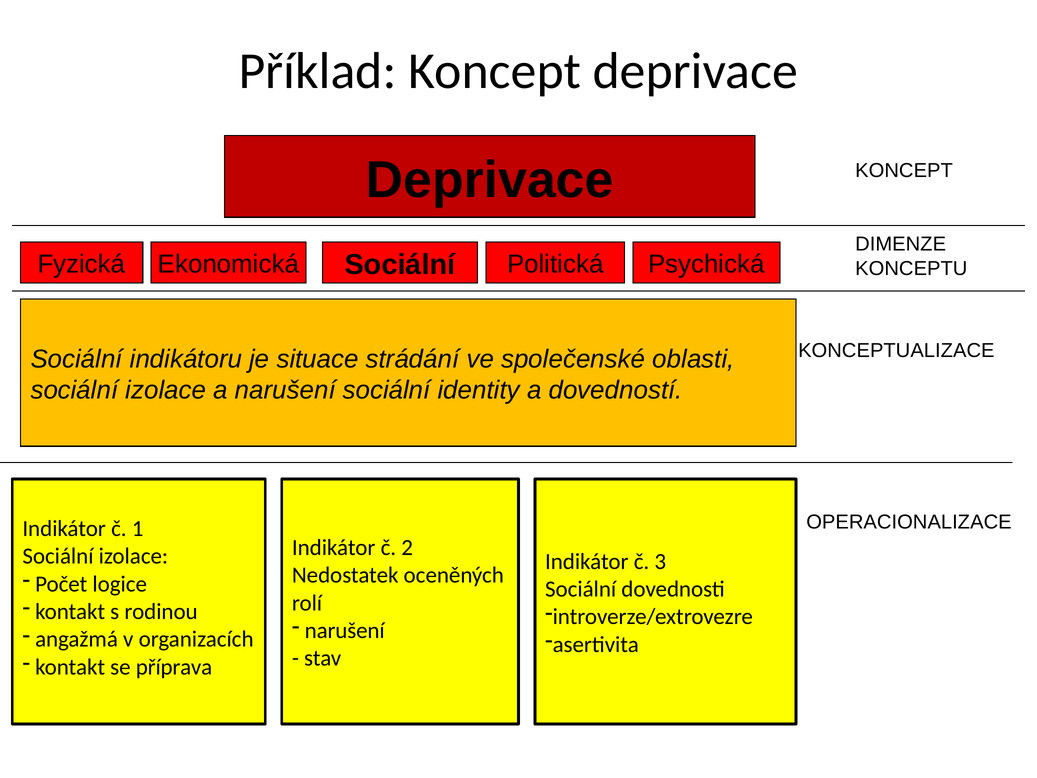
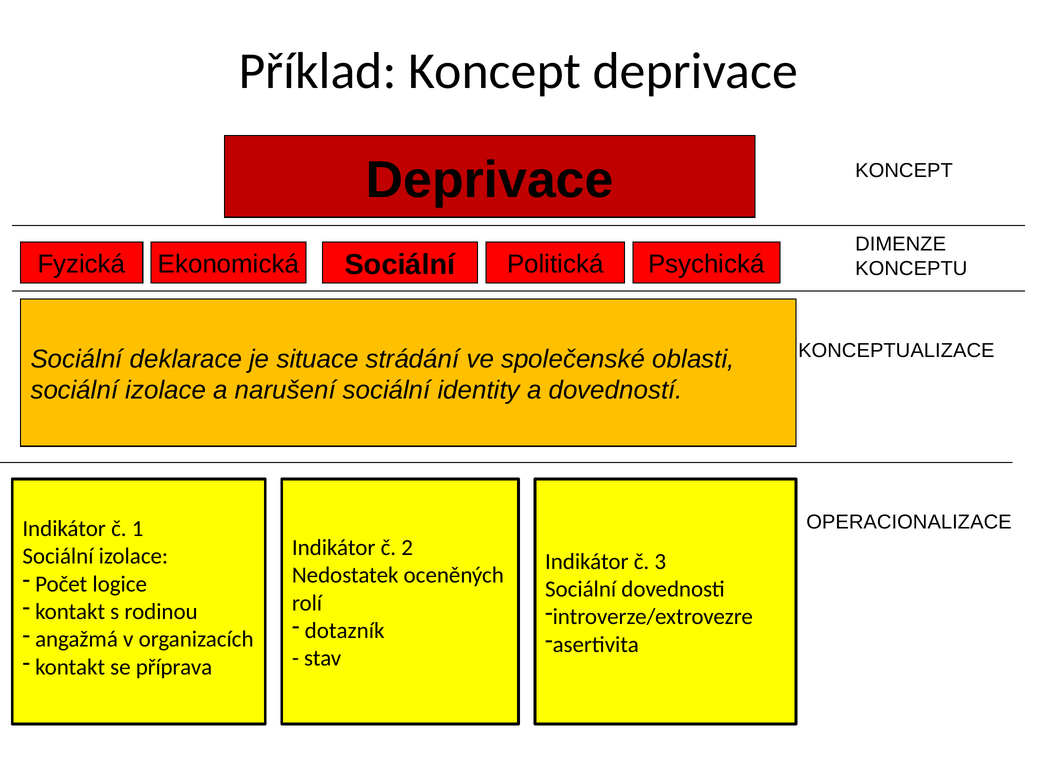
indikátoru: indikátoru -> deklarace (186, 359)
narušení: narušení -> dotazník (345, 630)
